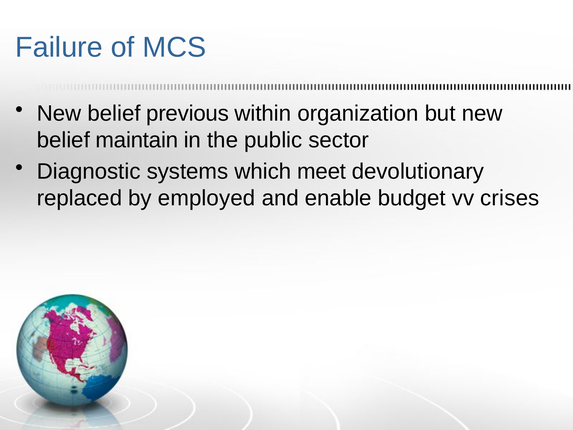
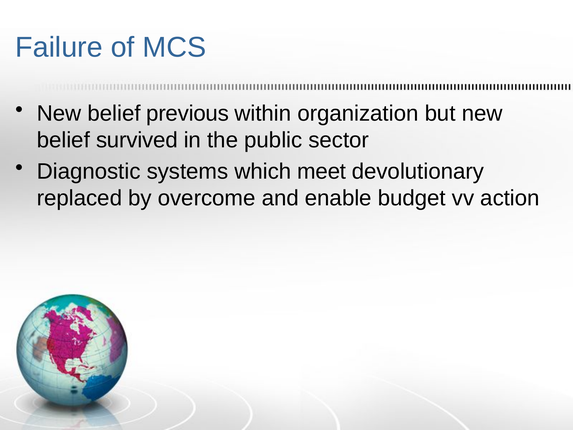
maintain: maintain -> survived (137, 140)
employed: employed -> overcome (207, 198)
crises: crises -> action (510, 198)
